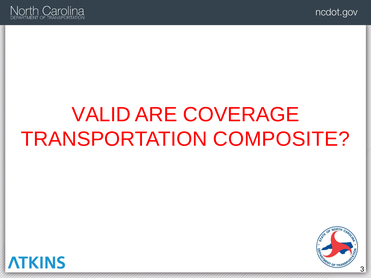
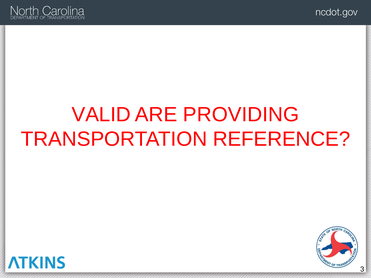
COVERAGE: COVERAGE -> PROVIDING (241, 115)
COMPOSITE: COMPOSITE -> REFERENCE (282, 139)
